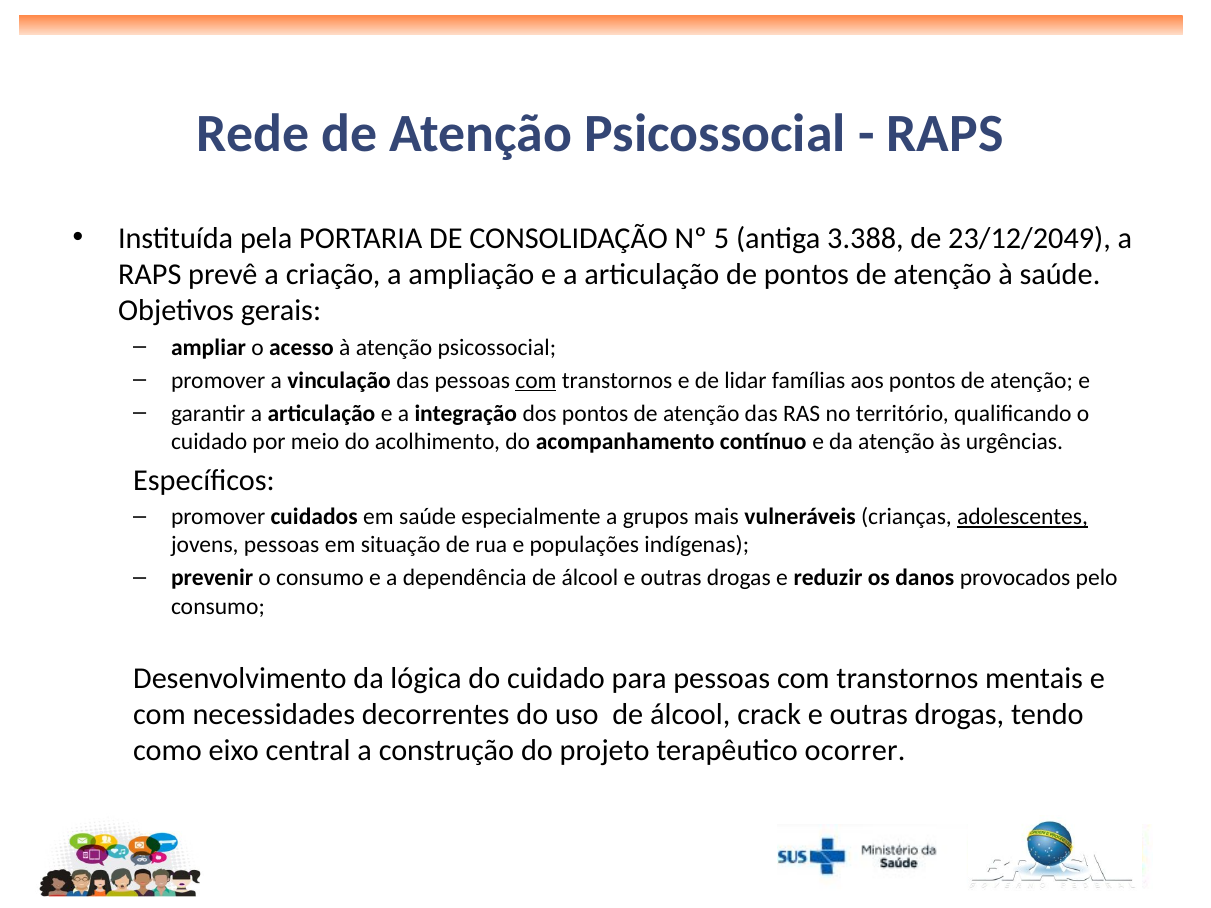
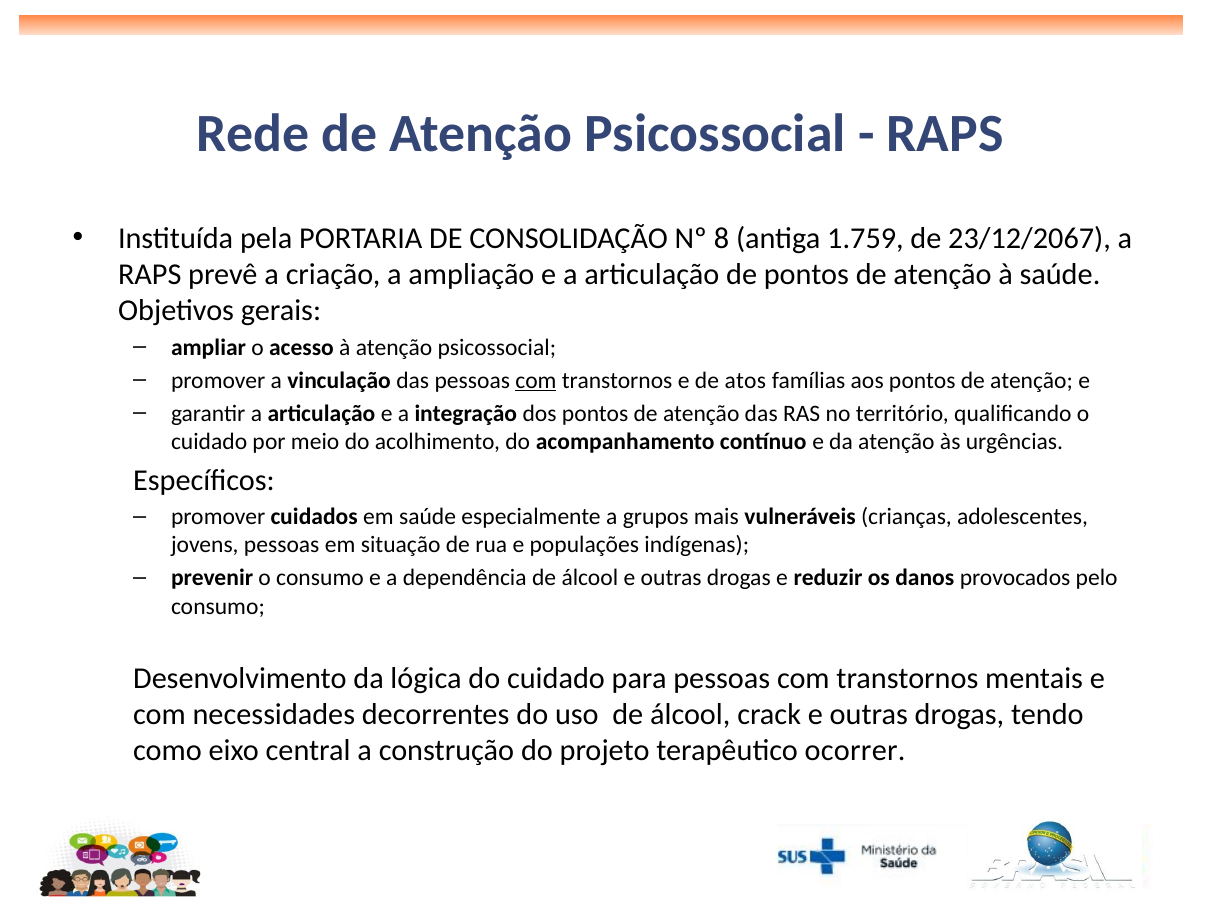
5: 5 -> 8 (722, 238)
3.388: 3.388 -> 1.759 (865, 238)
23/12/2049: 23/12/2049 -> 23/12/2067 (1030, 238)
lidar: lidar -> atos (745, 380)
adolescentes underline: present -> none (1023, 517)
